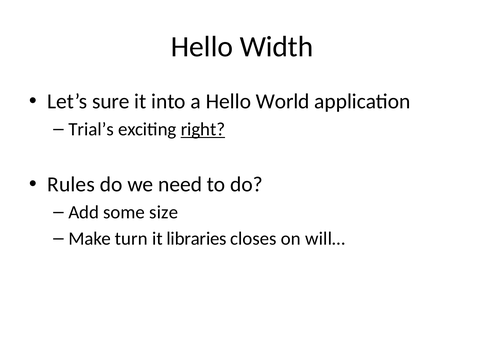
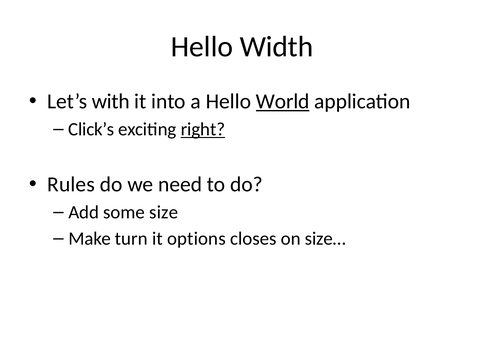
sure: sure -> with (111, 102)
World underline: none -> present (283, 102)
Trial’s: Trial’s -> Click’s (91, 129)
libraries: libraries -> options (196, 239)
will…: will… -> size… (325, 239)
